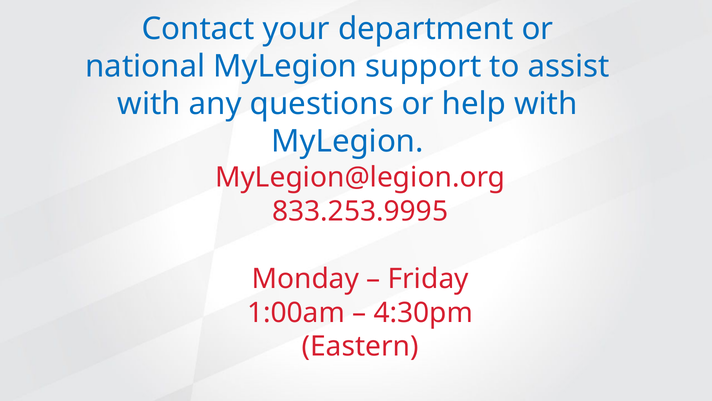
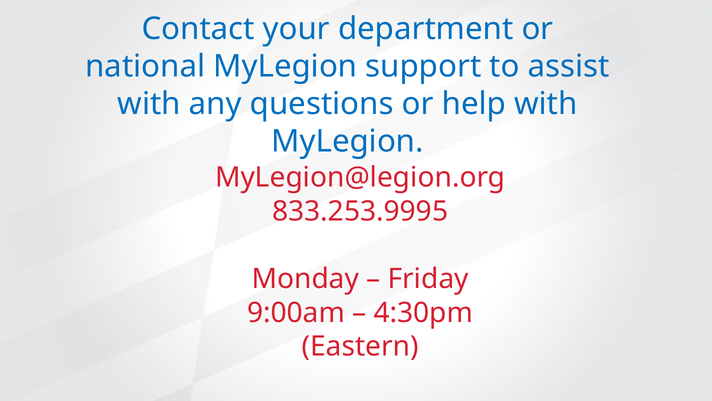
1:00am: 1:00am -> 9:00am (296, 312)
